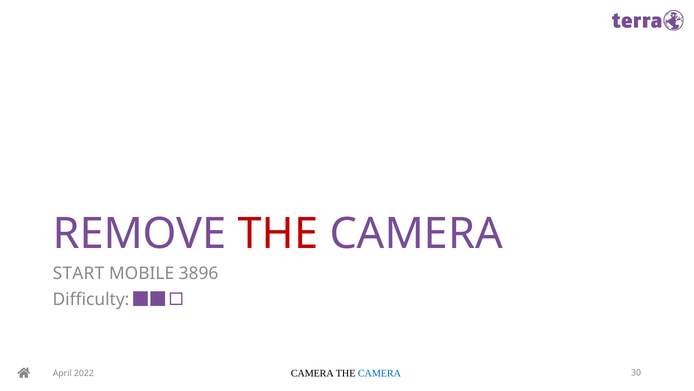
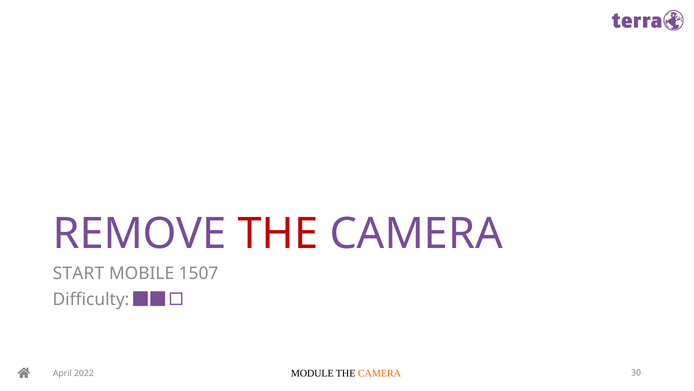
3896: 3896 -> 1507 (199, 273)
CAMERA: CAMERA -> MODULE (312, 373)
CAMERA colour: blue -> orange (379, 373)
